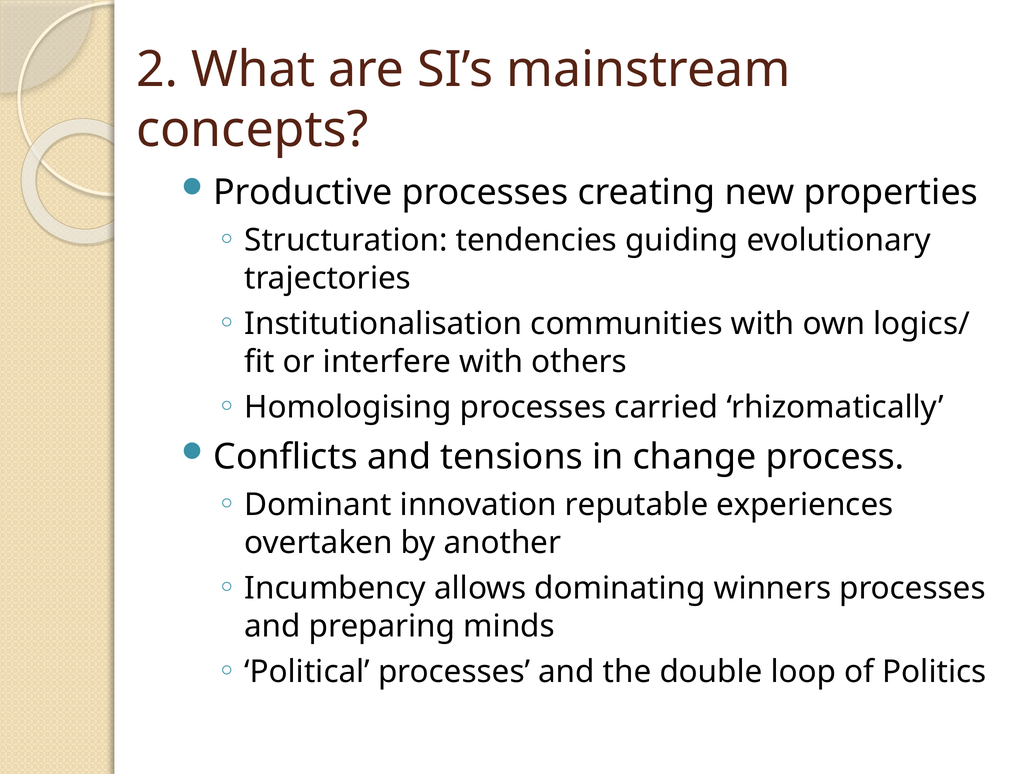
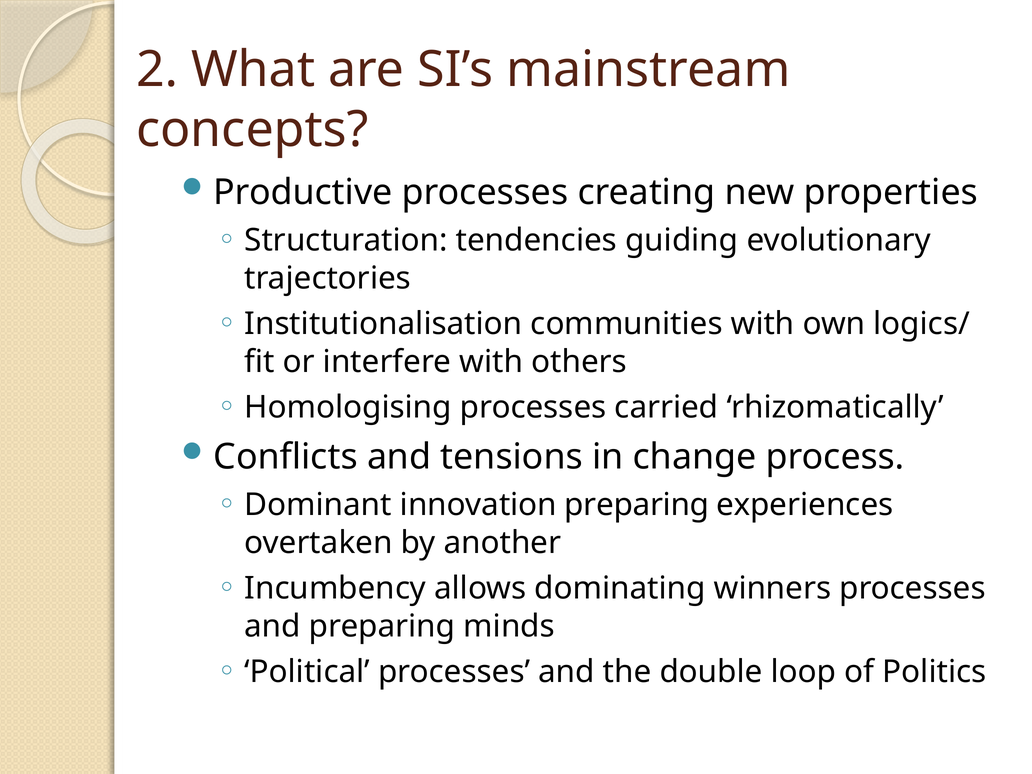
innovation reputable: reputable -> preparing (637, 505)
